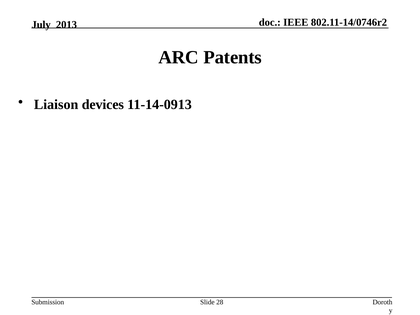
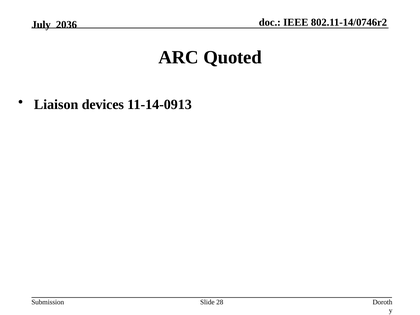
2013: 2013 -> 2036 (66, 25)
Patents: Patents -> Quoted (233, 57)
